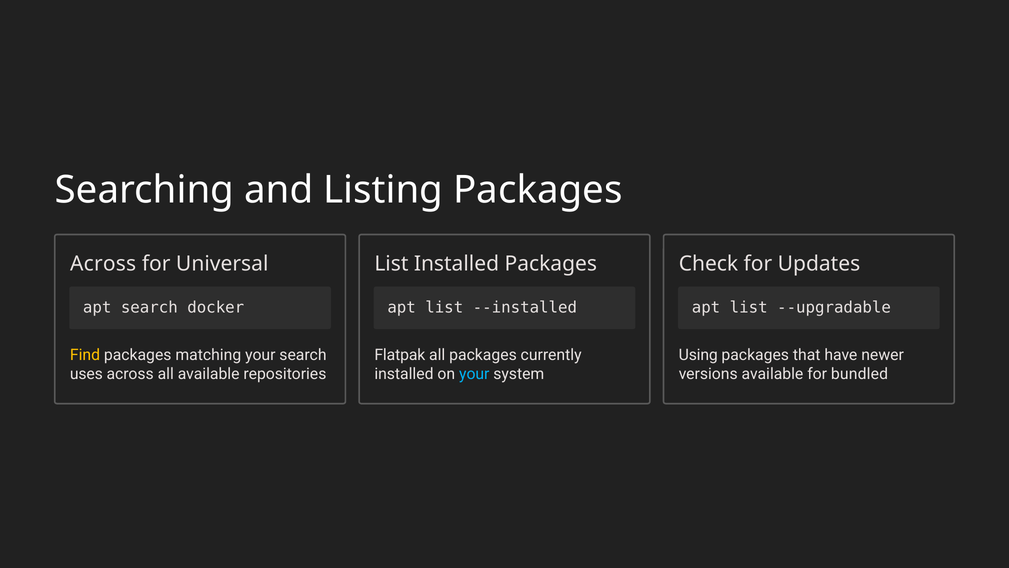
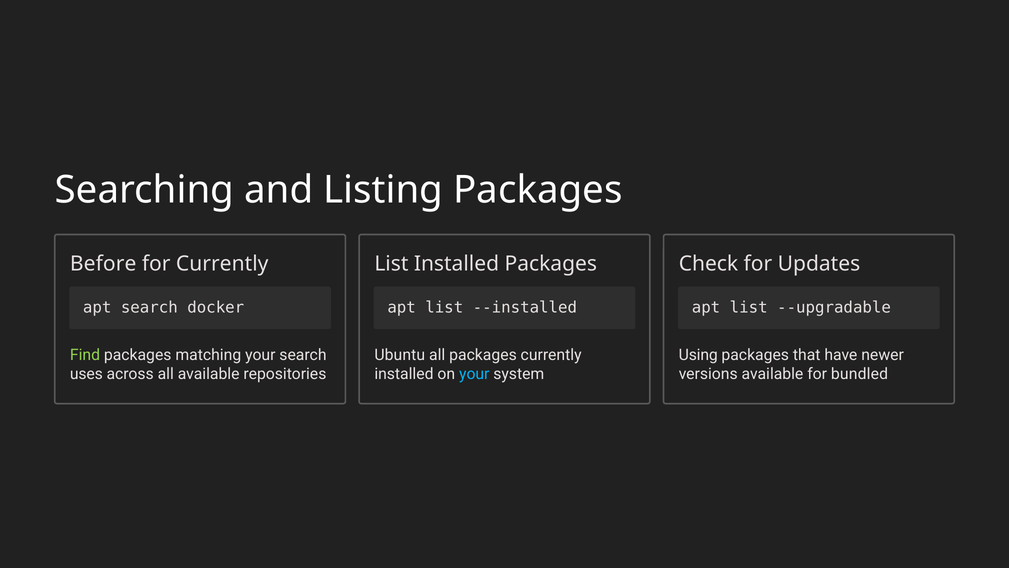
Across: Across -> Before (103, 264)
for Universal: Universal -> Currently (222, 264)
Find colour: yellow -> light green (85, 355)
Flatpak: Flatpak -> Ubuntu (400, 355)
